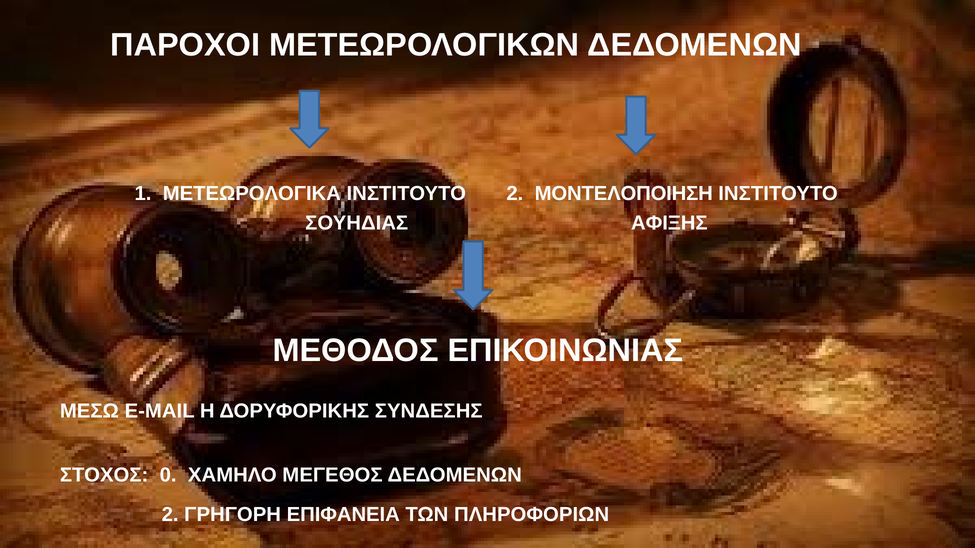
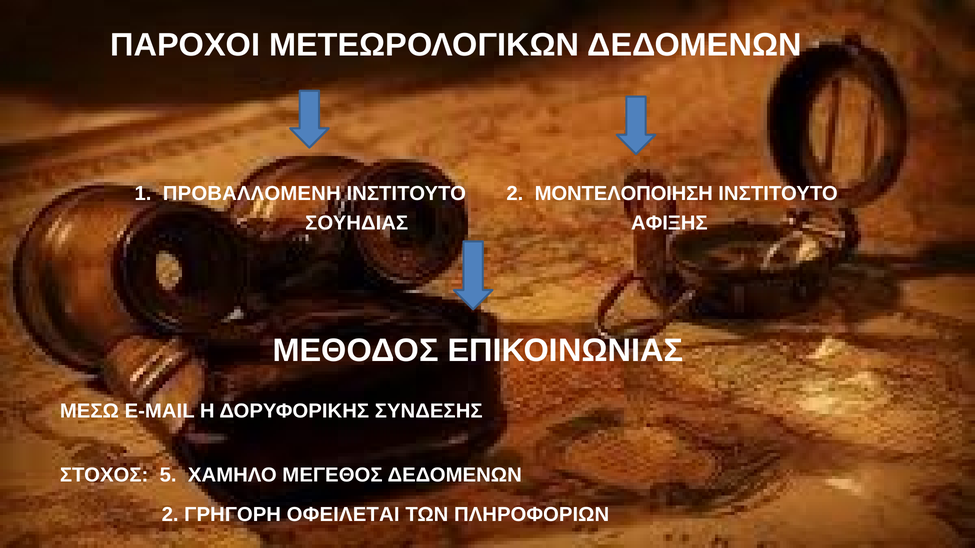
ΜΕΤΕΩΡΟΛΟΓΙΚΑ: ΜΕΤΕΩΡΟΛΟΓΙΚΑ -> ΠΡΟΒΑΛΛΟΜΕΝΗ (252, 194)
0: 0 -> 5 (168, 475)
ΕΠΙΦΑΝΕΙΑ: ΕΠΙΦΑΝΕΙΑ -> ΟΦΕΙΛΕΤΑΙ (343, 515)
